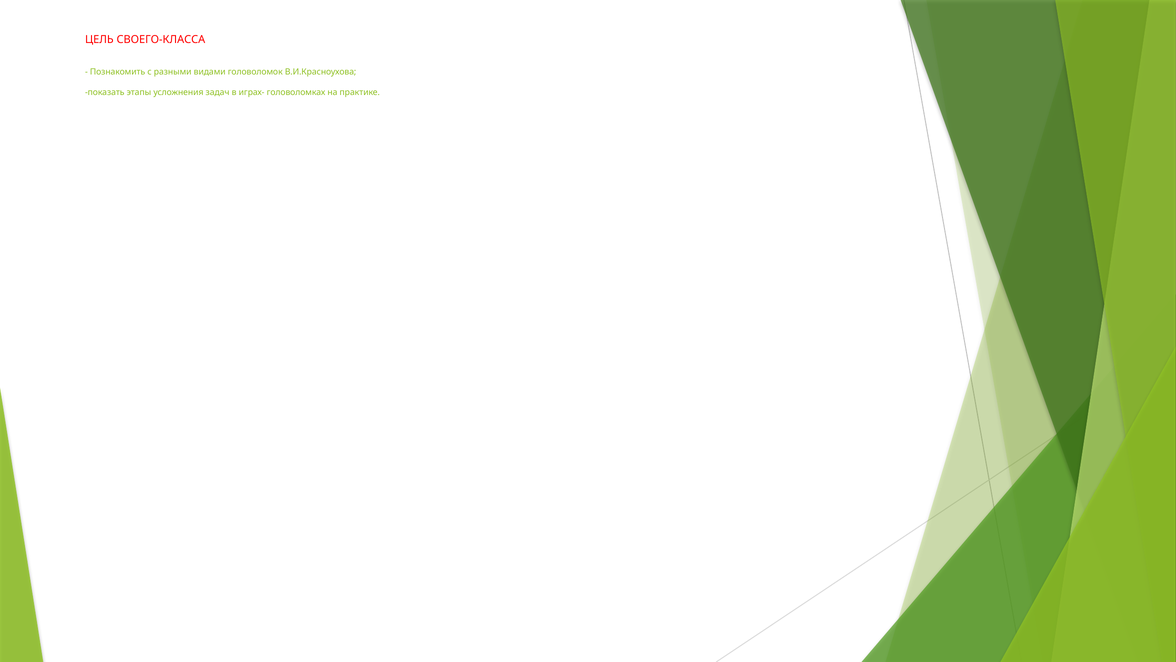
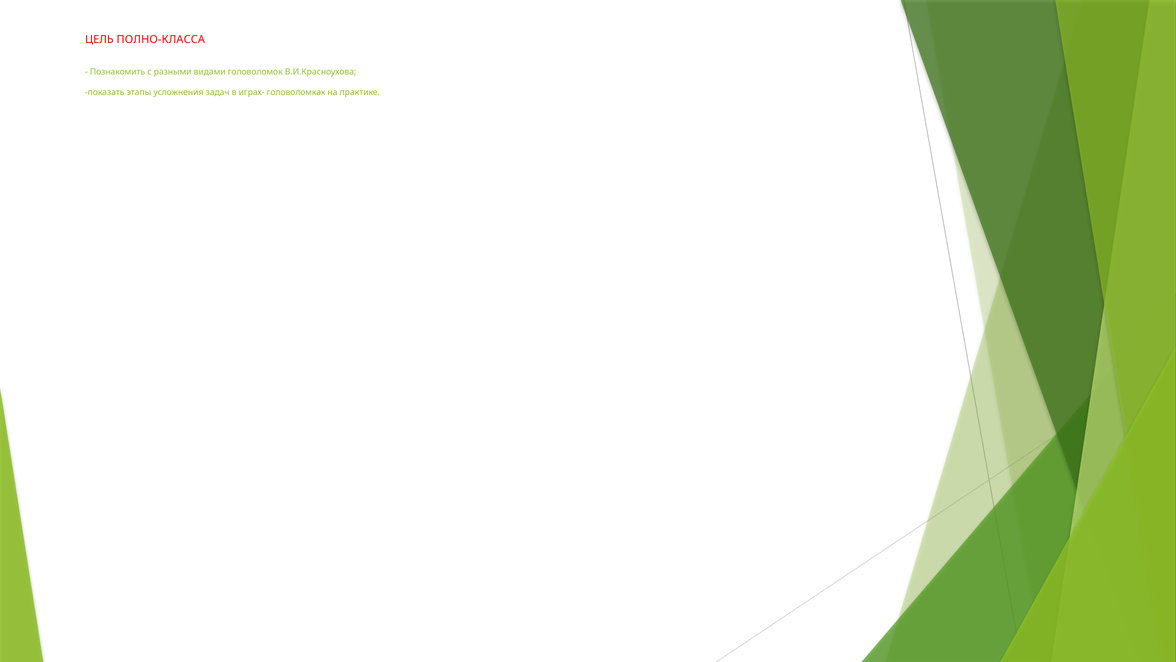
СВОЕГО-КЛАССА: СВОЕГО-КЛАССА -> ПОЛНО-КЛАССА (161, 40)
